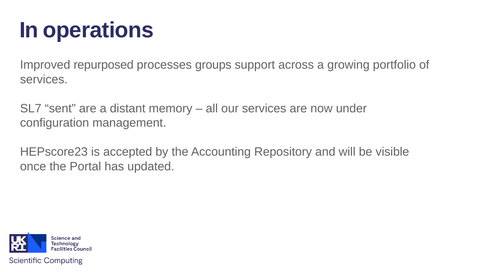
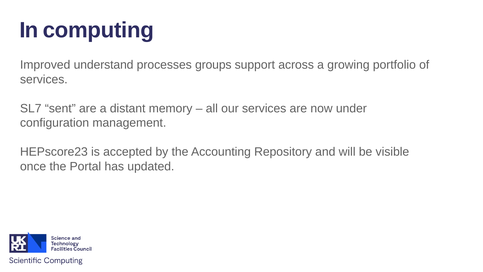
operations: operations -> computing (98, 30)
repurposed: repurposed -> understand (104, 65)
